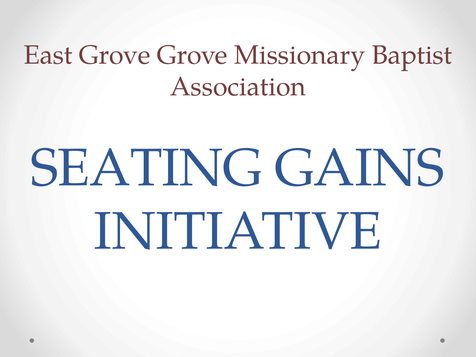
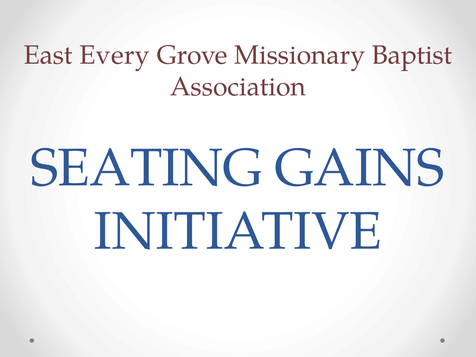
East Grove: Grove -> Every (114, 55)
